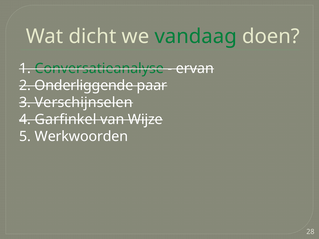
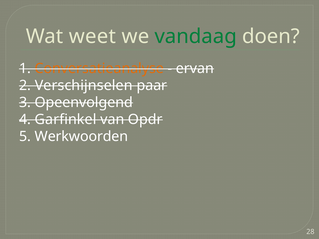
dicht: dicht -> weet (92, 36)
Conversatieanalyse colour: green -> orange (99, 69)
Onderliggende: Onderliggende -> Verschijnselen (84, 86)
Verschijnselen: Verschijnselen -> Opeenvolgend (84, 103)
Wijze: Wijze -> Opdr (145, 120)
